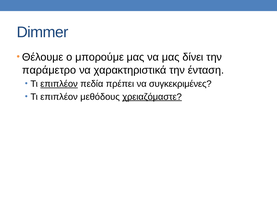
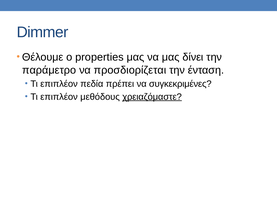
μπορούμε: μπορούμε -> properties (100, 57)
χαρακτηριστικά: χαρακτηριστικά -> προσδιορίζεται (130, 70)
επιπλέον underline: present -> none (59, 84)
